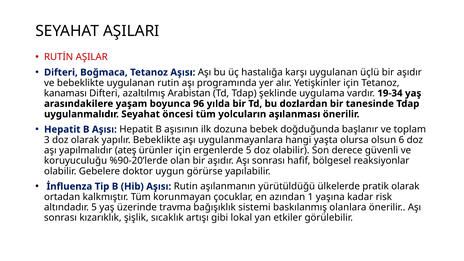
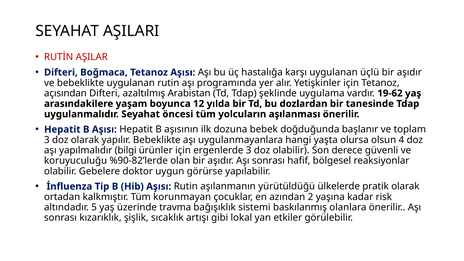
kanaması: kanaması -> açısından (65, 93)
19-34: 19-34 -> 19-62 (390, 93)
96: 96 -> 12 (199, 104)
6: 6 -> 4 (401, 140)
ateş: ateş -> bilgi (126, 150)
ergenlerde 5: 5 -> 3 (249, 150)
%90-20’lerde: %90-20’lerde -> %90-82’lerde (139, 161)
1: 1 -> 2 (310, 197)
